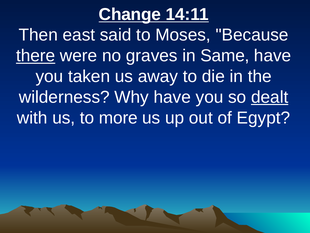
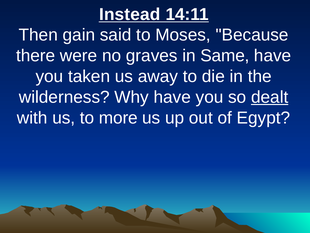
Change: Change -> Instead (130, 14)
east: east -> gain (79, 35)
there underline: present -> none (36, 56)
